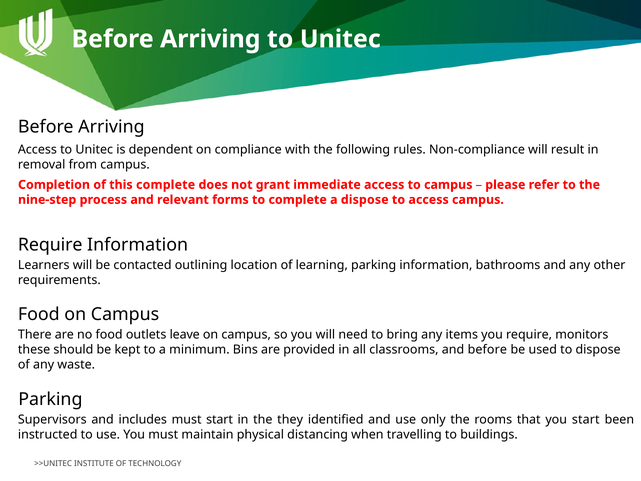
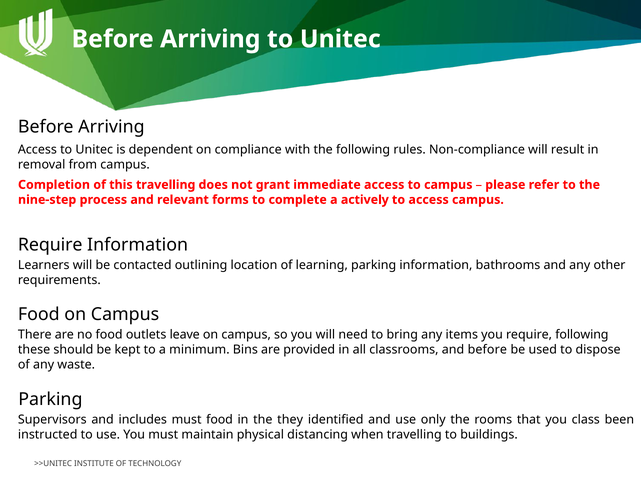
this complete: complete -> travelling (166, 185)
a dispose: dispose -> actively (365, 200)
require monitors: monitors -> following (582, 335)
must start: start -> food (220, 419)
you start: start -> class (586, 419)
